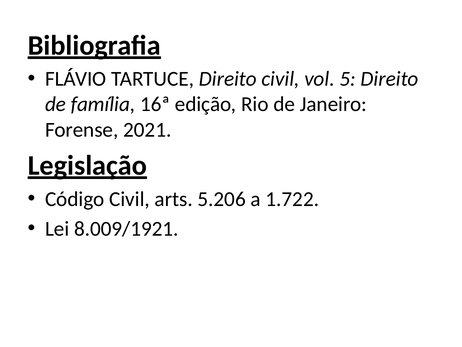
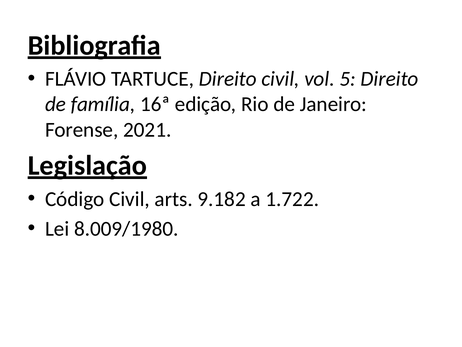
5.206: 5.206 -> 9.182 (222, 199)
8.009/1921: 8.009/1921 -> 8.009/1980 (126, 228)
